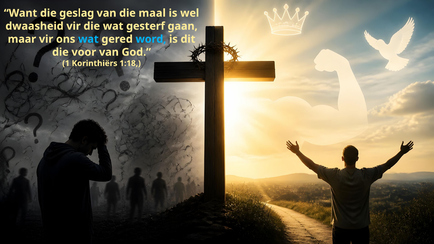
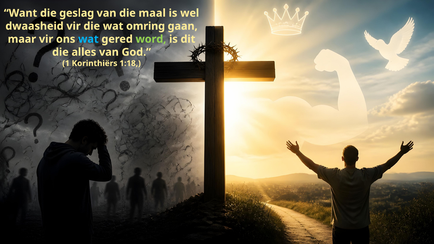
gesterf: gesterf -> omring (146, 26)
word colour: light blue -> light green (151, 39)
voor: voor -> alles (84, 52)
